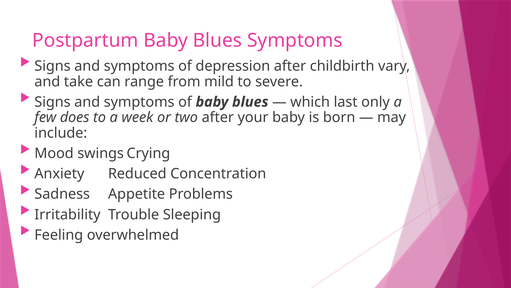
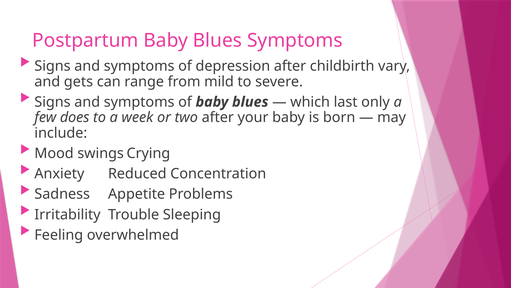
take: take -> gets (78, 81)
